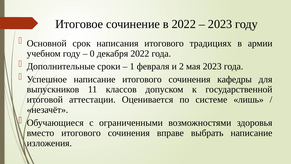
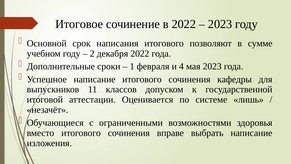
традициях: традициях -> позволяют (211, 43)
армии: армии -> сумме (260, 43)
0: 0 -> 2 (92, 53)
2: 2 -> 4 (181, 66)
